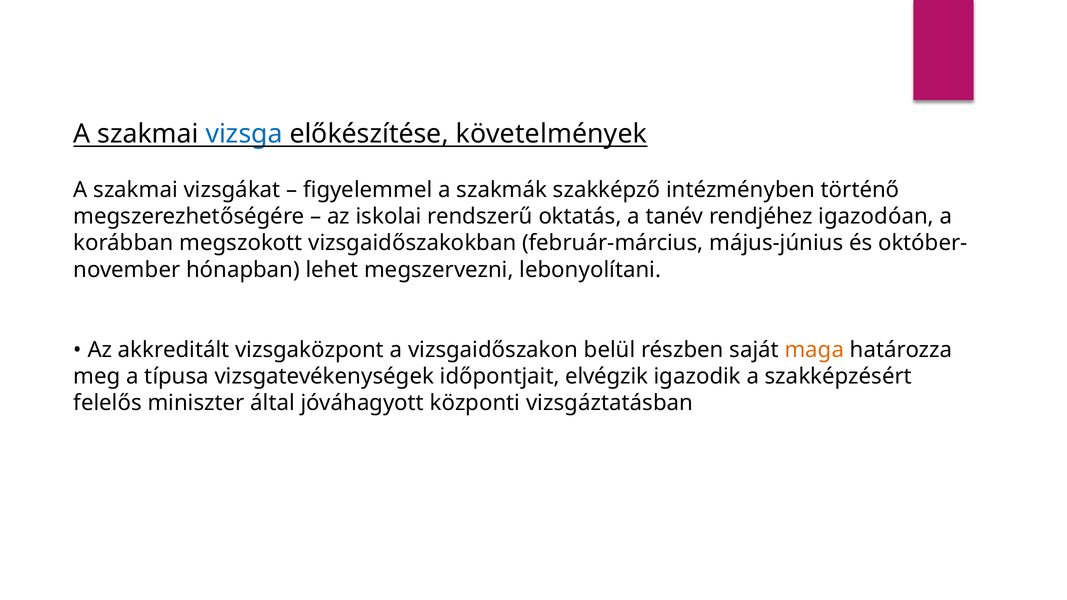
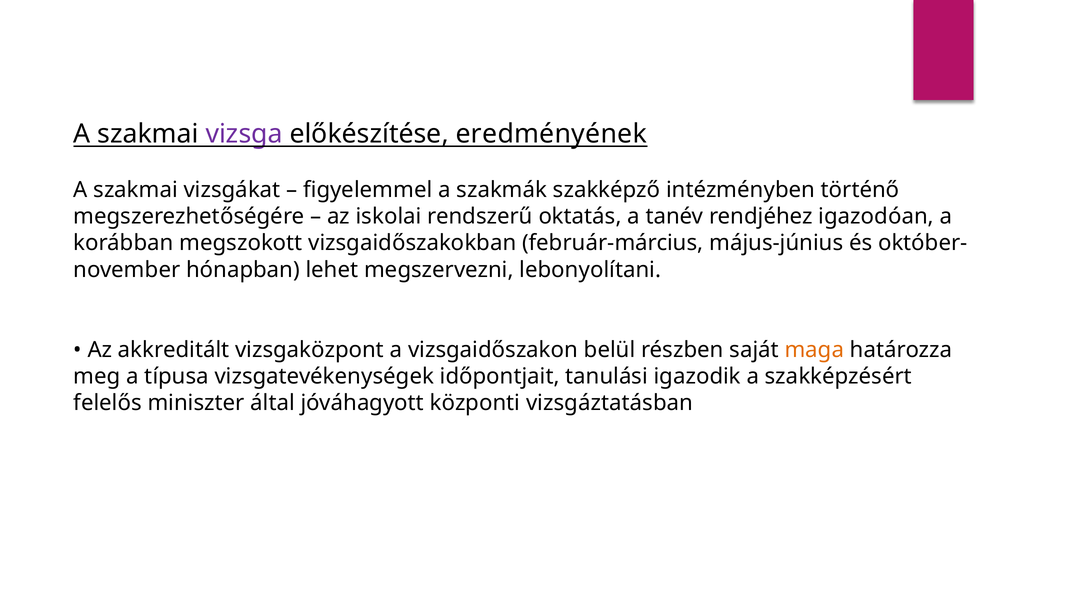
vizsga colour: blue -> purple (244, 134)
követelmények: követelmények -> eredményének (551, 134)
elvégzik: elvégzik -> tanulási (607, 377)
